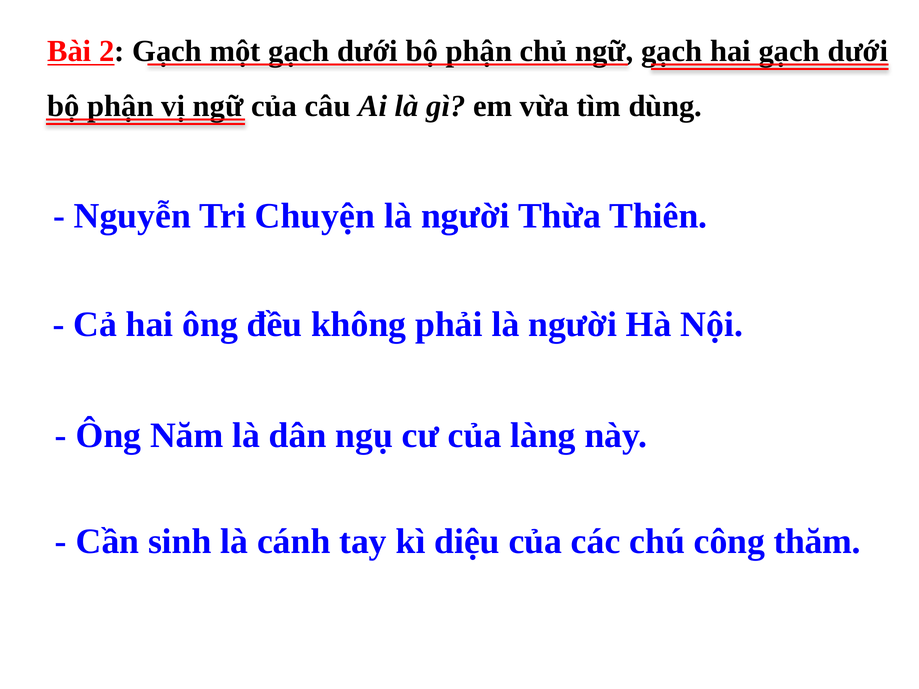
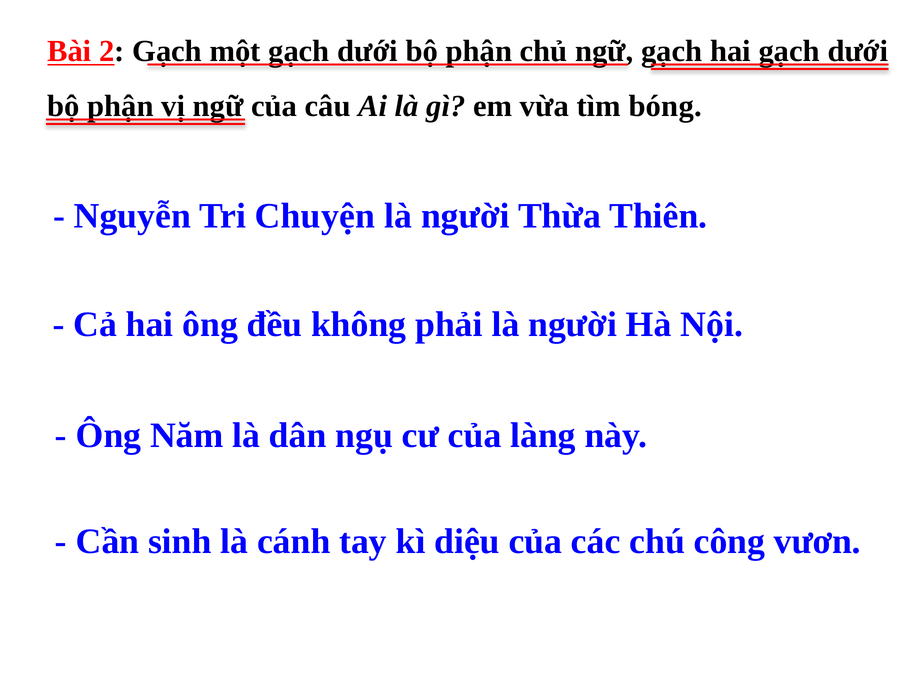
dùng: dùng -> bóng (665, 106)
thăm: thăm -> vươn (817, 542)
